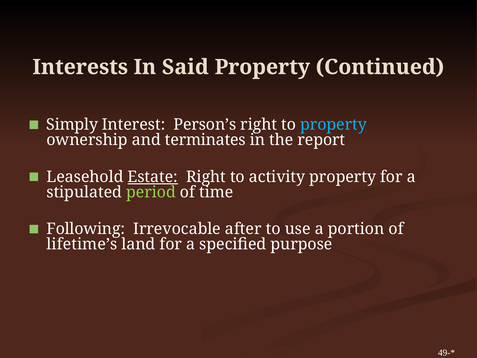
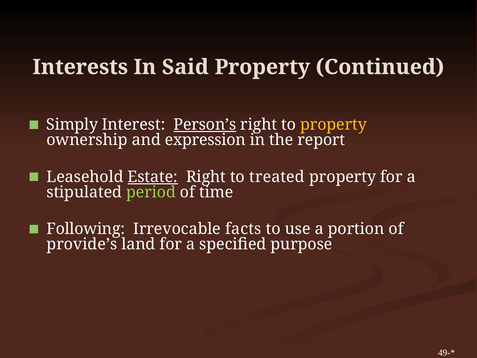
Person’s underline: none -> present (205, 125)
property colour: light blue -> yellow (334, 125)
terminates: terminates -> expression (205, 140)
activity: activity -> treated (277, 177)
after: after -> facts (243, 229)
lifetime’s: lifetime’s -> provide’s (82, 244)
